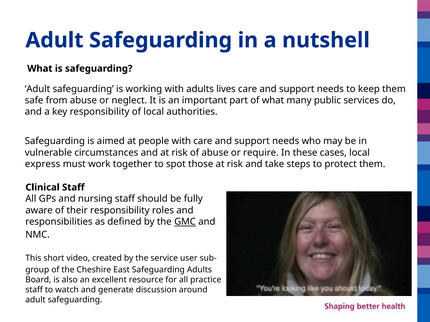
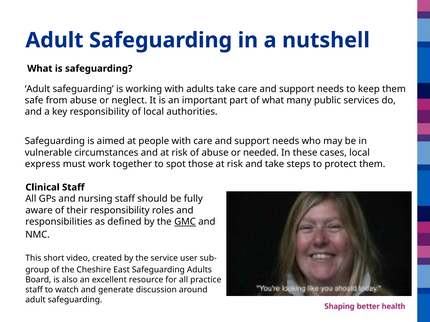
adults lives: lives -> take (226, 89)
require: require -> needed (261, 153)
